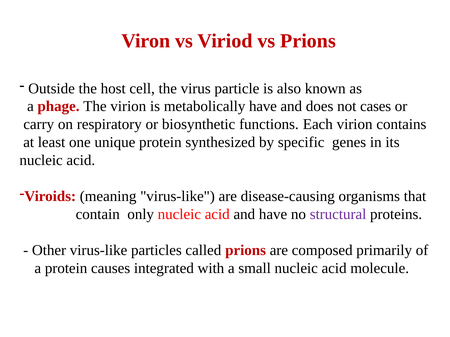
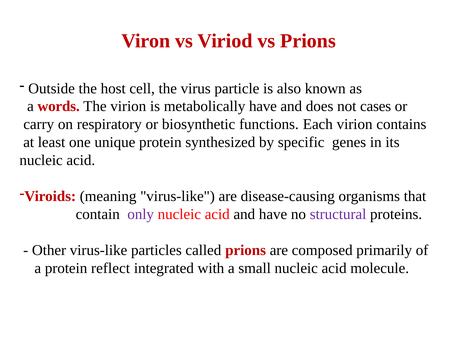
phage: phage -> words (59, 107)
only colour: black -> purple (141, 215)
causes: causes -> reflect (111, 269)
